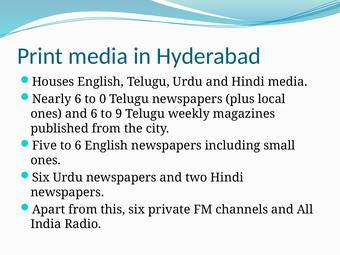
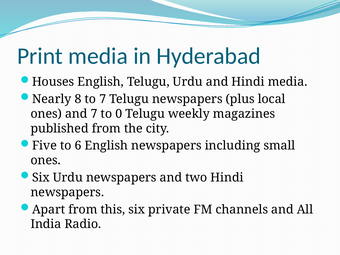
Nearly 6: 6 -> 8 (78, 99)
to 0: 0 -> 7 (103, 99)
and 6: 6 -> 7 (94, 114)
9: 9 -> 0 (119, 114)
